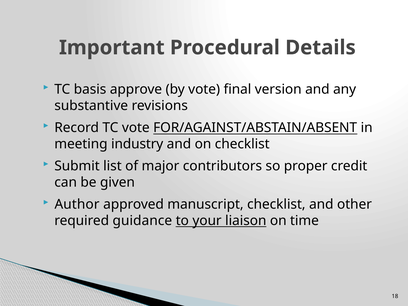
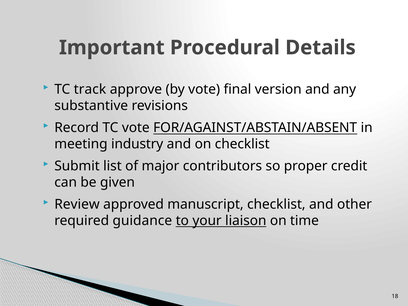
basis: basis -> track (90, 89)
Author: Author -> Review (77, 204)
